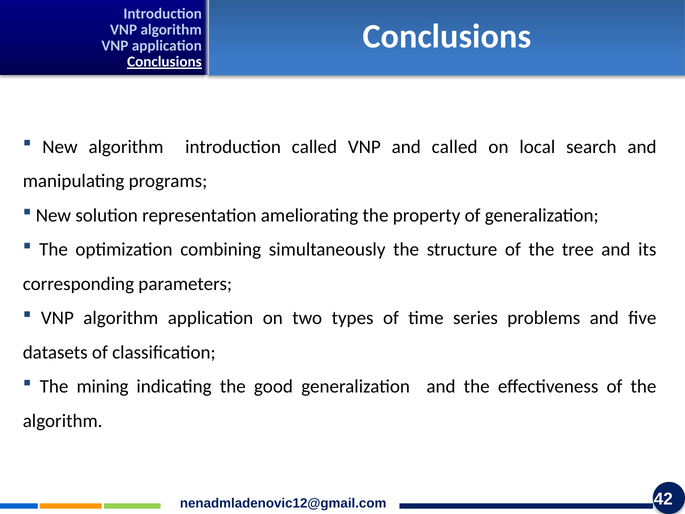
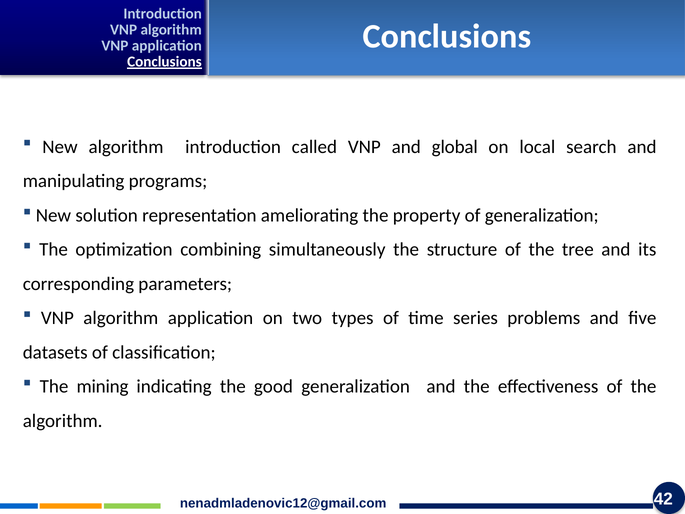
and called: called -> global (455, 147)
